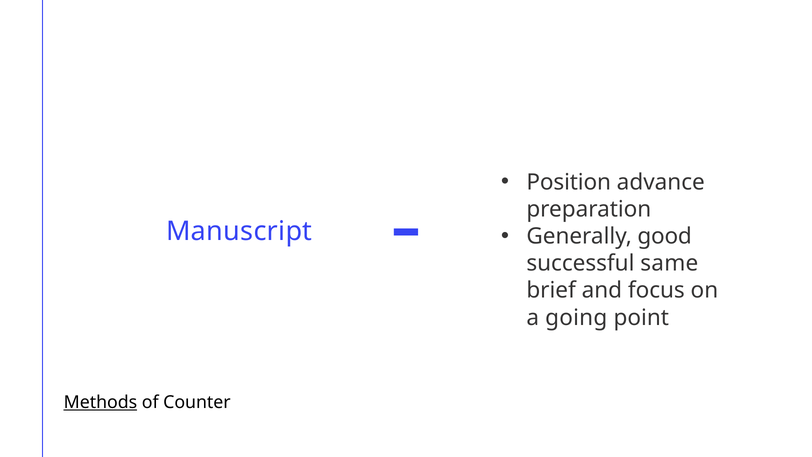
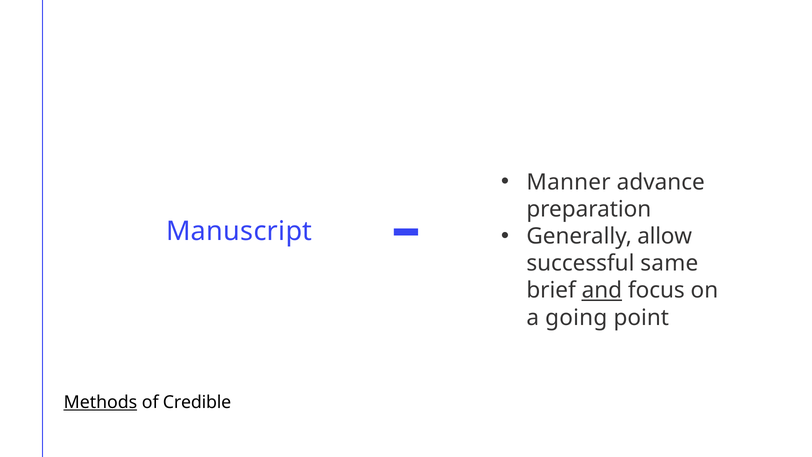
Position: Position -> Manner (569, 182)
good: good -> allow (665, 236)
and underline: none -> present (602, 290)
Counter: Counter -> Credible (197, 402)
